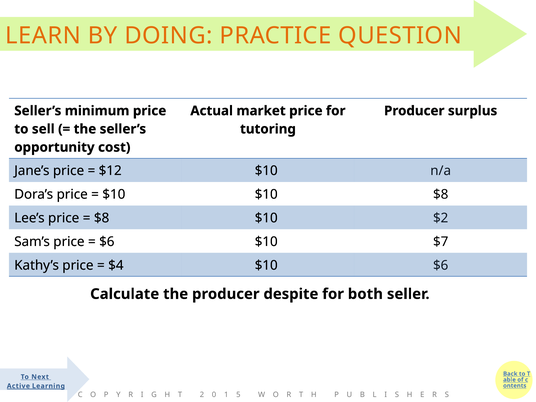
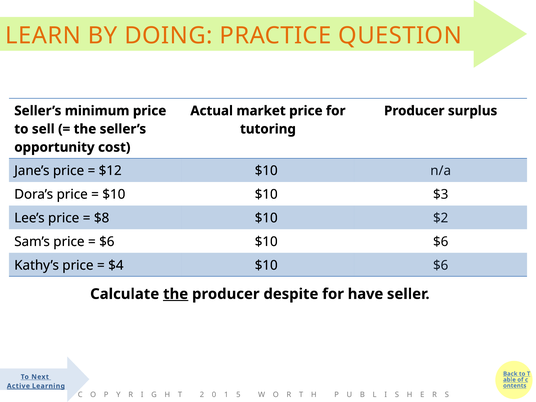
$8: $8 -> $3 (441, 195)
$7: $7 -> $6 (441, 242)
the underline: none -> present (176, 294)
both: both -> have (365, 294)
